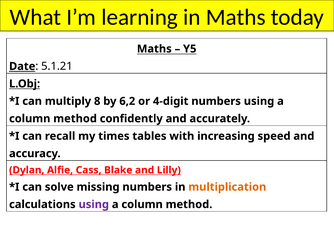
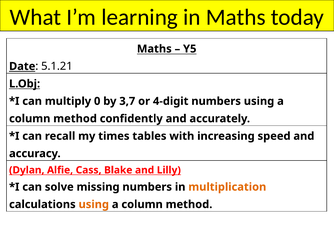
8: 8 -> 0 (97, 101)
6,2: 6,2 -> 3,7 (127, 101)
using colour: purple -> orange (94, 205)
